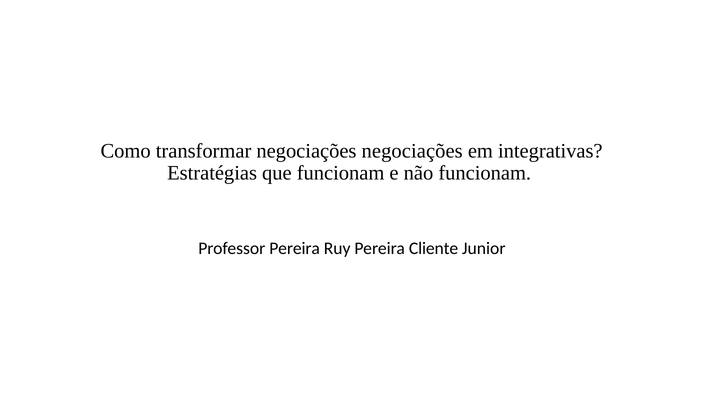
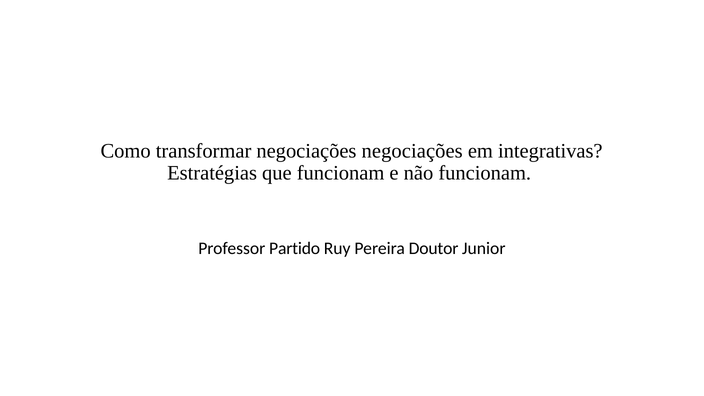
Professor Pereira: Pereira -> Partido (295, 249)
Cliente: Cliente -> Doutor (434, 249)
